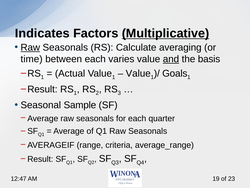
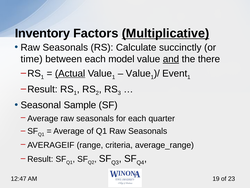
Indicates: Indicates -> Inventory (42, 33)
Raw underline: present -> none (30, 47)
averaging: averaging -> succinctly (180, 47)
varies: varies -> model (121, 59)
basis: basis -> there (209, 59)
Actual underline: none -> present (70, 73)
Goals: Goals -> Event (175, 73)
